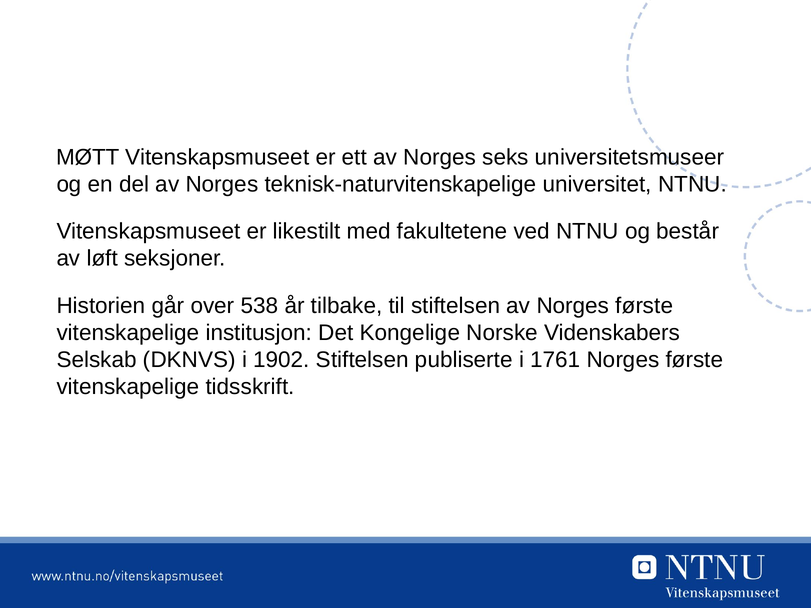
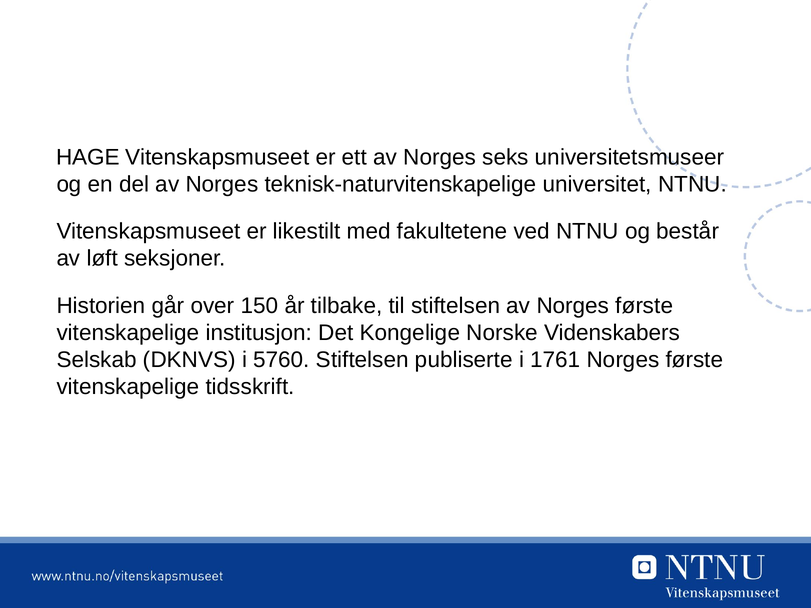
MØTT: MØTT -> HAGE (88, 157)
538: 538 -> 150 (260, 306)
1902: 1902 -> 5760 (282, 360)
